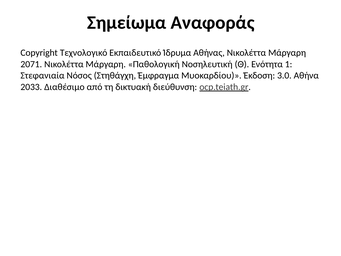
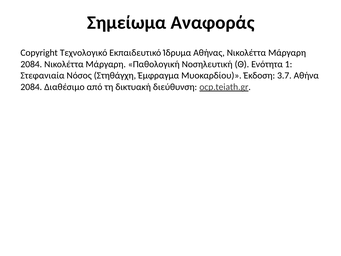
2071: 2071 -> 2084 (31, 64)
3.0: 3.0 -> 3.7 (284, 75)
2033: 2033 -> 2084 (31, 87)
